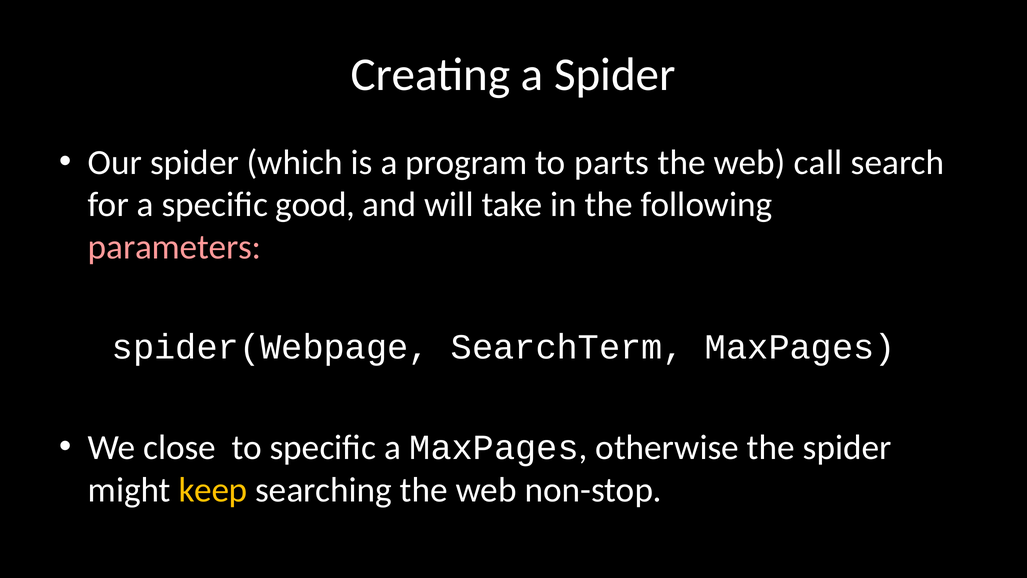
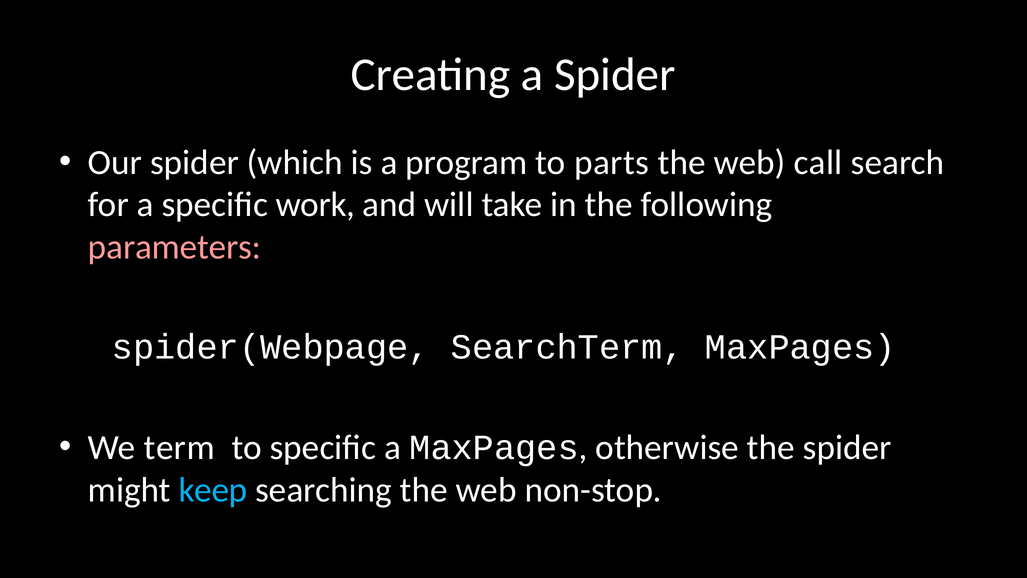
good: good -> work (315, 205)
close: close -> term (179, 447)
keep colour: yellow -> light blue (213, 490)
